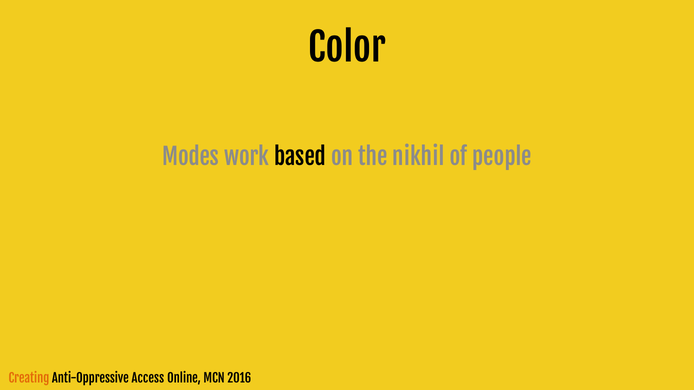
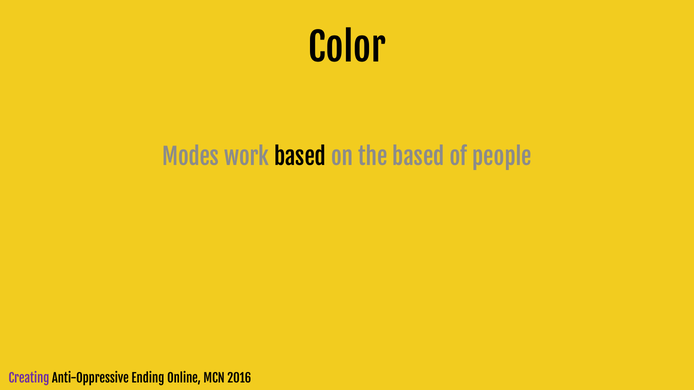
the nikhil: nikhil -> based (418, 158)
Creating colour: orange -> purple (29, 379)
Access: Access -> Ending (148, 379)
